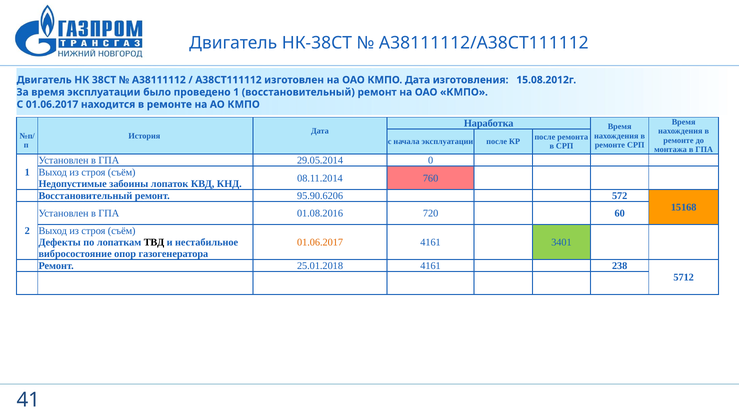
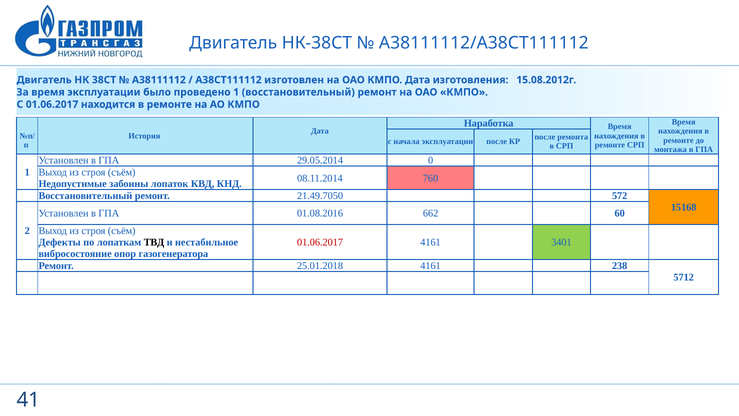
95.90.6206: 95.90.6206 -> 21.49.7050 (320, 196)
720: 720 -> 662 (431, 213)
01.06.2017 colour: orange -> red (320, 242)
